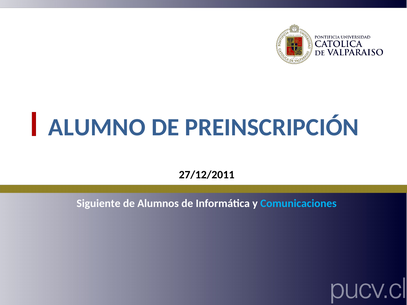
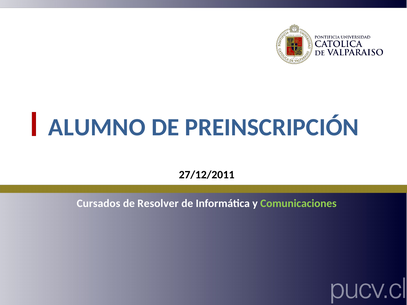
Siguiente: Siguiente -> Cursados (98, 204)
Alumnos: Alumnos -> Resolver (158, 204)
Comunicaciones colour: light blue -> light green (298, 204)
